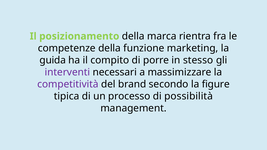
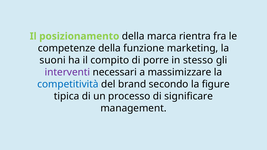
guida: guida -> suoni (53, 60)
competitività colour: purple -> blue (68, 84)
possibilità: possibilità -> significare (189, 96)
